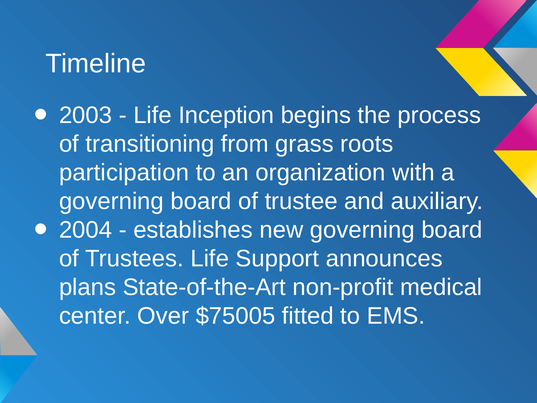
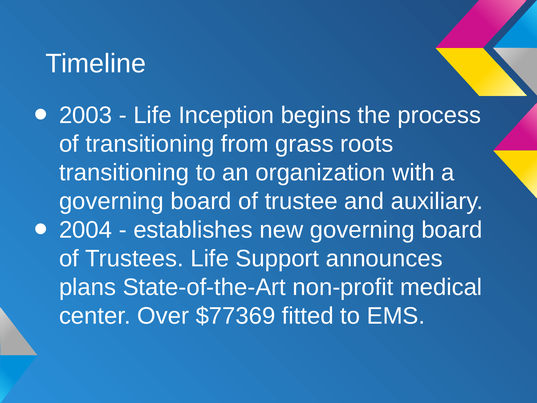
participation: participation -> transitioning (124, 173)
$75005: $75005 -> $77369 (235, 316)
